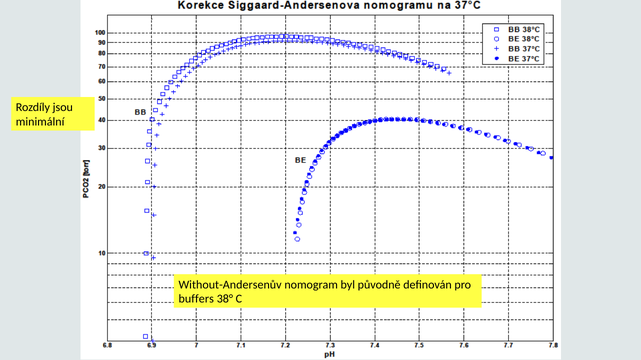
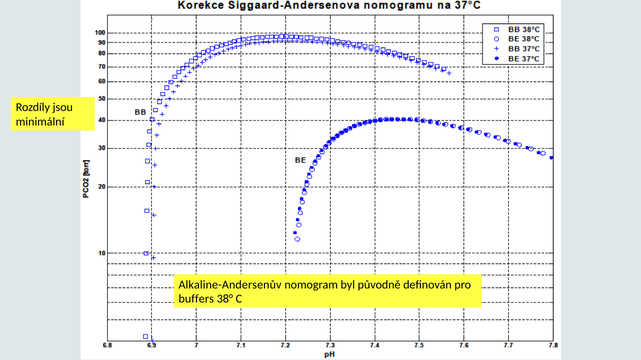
Without-Andersenův: Without-Andersenův -> Alkaline-Andersenův (230, 285)
